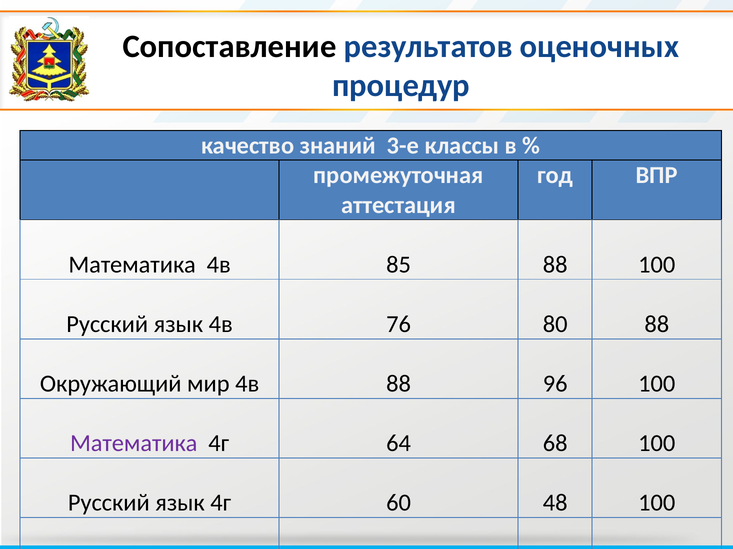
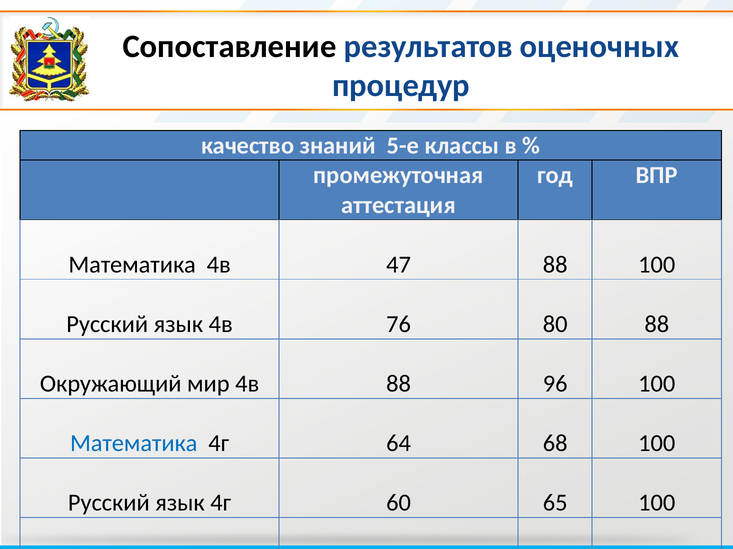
3-е: 3-е -> 5-е (403, 146)
85: 85 -> 47 (399, 265)
Математика colour: purple -> blue (134, 444)
48: 48 -> 65 (555, 504)
